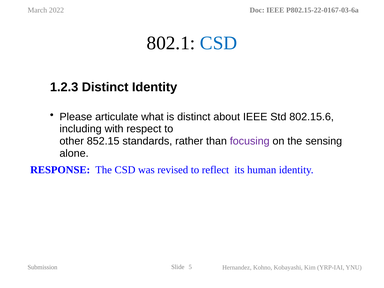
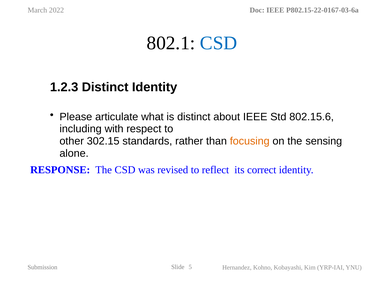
852.15: 852.15 -> 302.15 (103, 141)
focusing colour: purple -> orange (250, 141)
human: human -> correct (262, 170)
